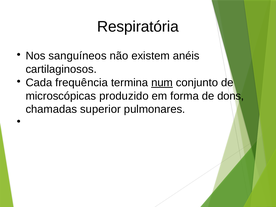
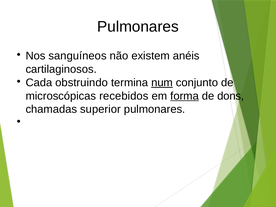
Respiratória: Respiratória -> Pulmonares (138, 27)
frequência: frequência -> obstruindo (82, 83)
produzido: produzido -> recebidos (124, 96)
forma underline: none -> present (185, 96)
